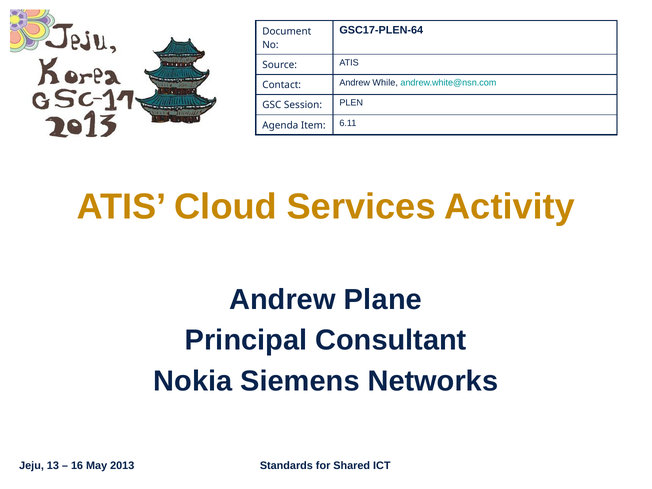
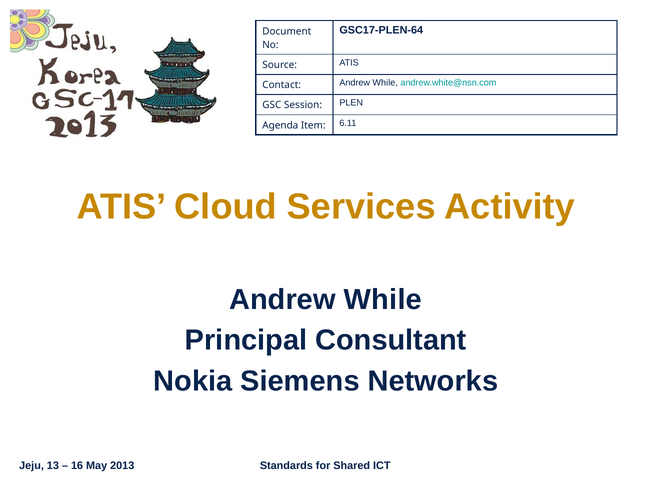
Plane: Plane -> While (383, 300)
